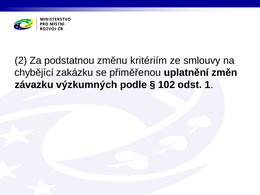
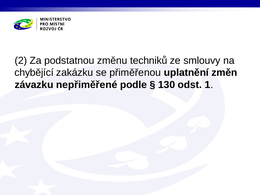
kritériím: kritériím -> techniků (149, 60)
výzkumných: výzkumných -> nepřiměřené (87, 85)
102: 102 -> 130 (167, 85)
